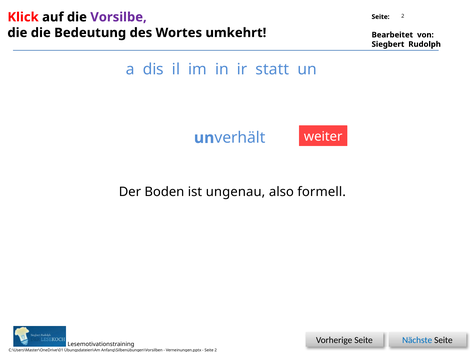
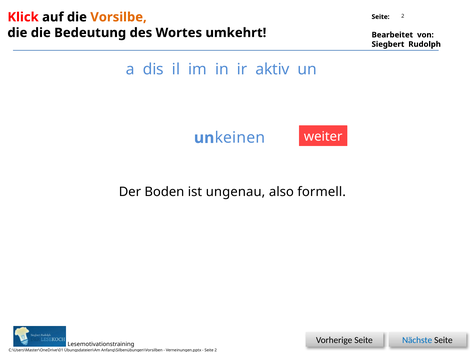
Vorsilbe colour: purple -> orange (119, 17)
statt: statt -> aktiv (272, 69)
verhält: verhält -> keinen (240, 138)
